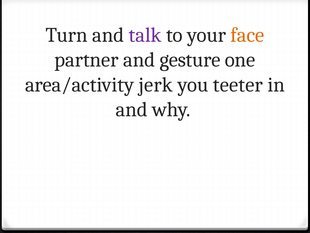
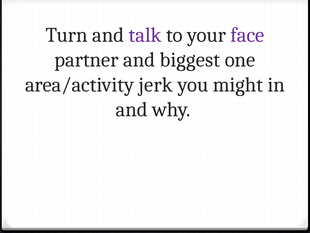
face colour: orange -> purple (247, 35)
gesture: gesture -> biggest (190, 60)
teeter: teeter -> might (238, 85)
